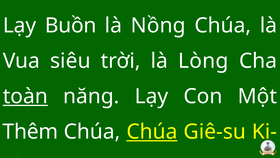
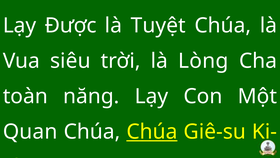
Buồn: Buồn -> Được (71, 26)
Nồng: Nồng -> Tuyệt (158, 26)
toàn underline: present -> none (25, 96)
Thêm: Thêm -> Quan (30, 131)
